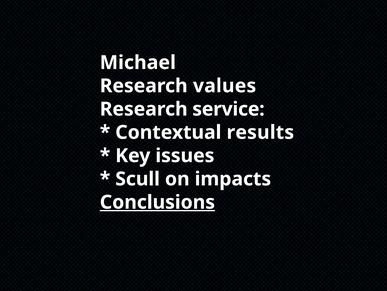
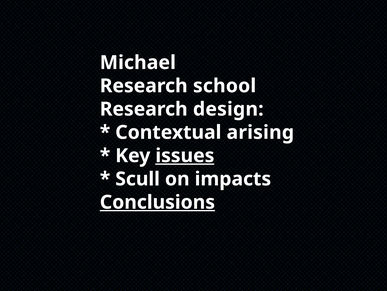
values: values -> school (225, 86)
service: service -> design (228, 109)
results: results -> arising (260, 132)
issues underline: none -> present (185, 155)
